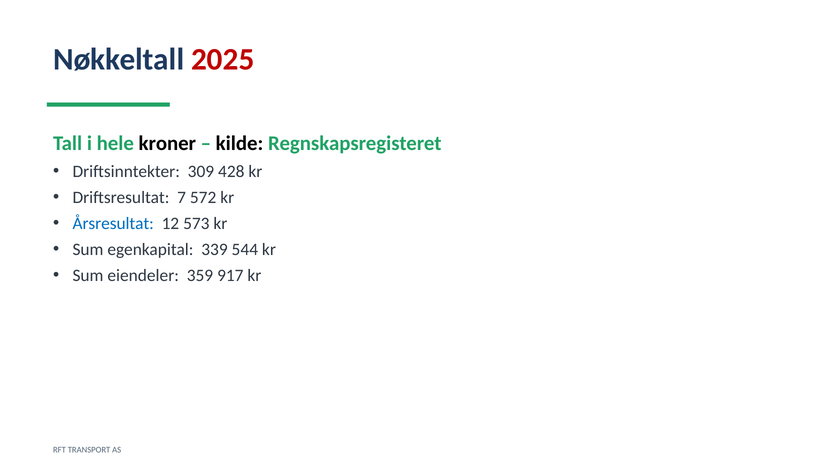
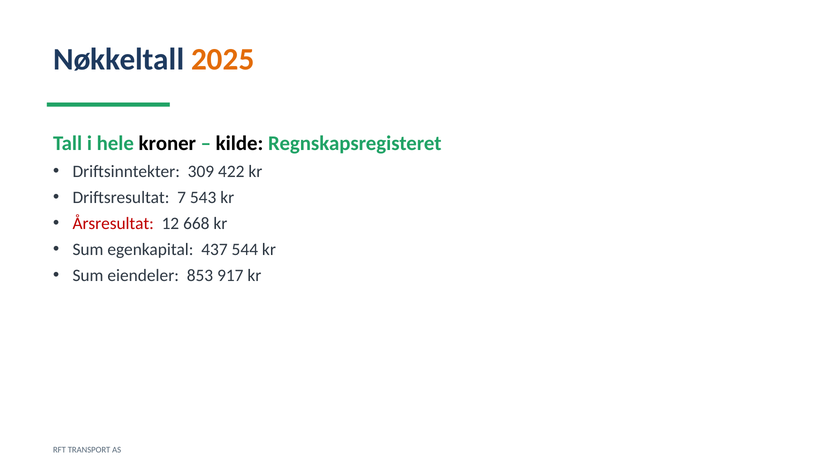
2025 colour: red -> orange (223, 59)
428: 428 -> 422 (231, 171)
572: 572 -> 543 (203, 197)
Årsresultat colour: blue -> red (113, 223)
573: 573 -> 668 (196, 223)
339: 339 -> 437 (215, 249)
359: 359 -> 853 (200, 275)
